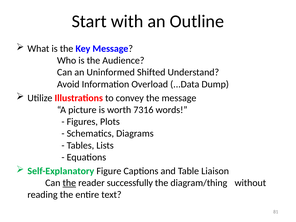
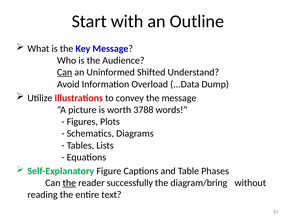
Can underline: none -> present (65, 72)
7316: 7316 -> 3788 (143, 110)
Liaison: Liaison -> Phases (215, 171)
diagram/thing: diagram/thing -> diagram/bring (199, 183)
